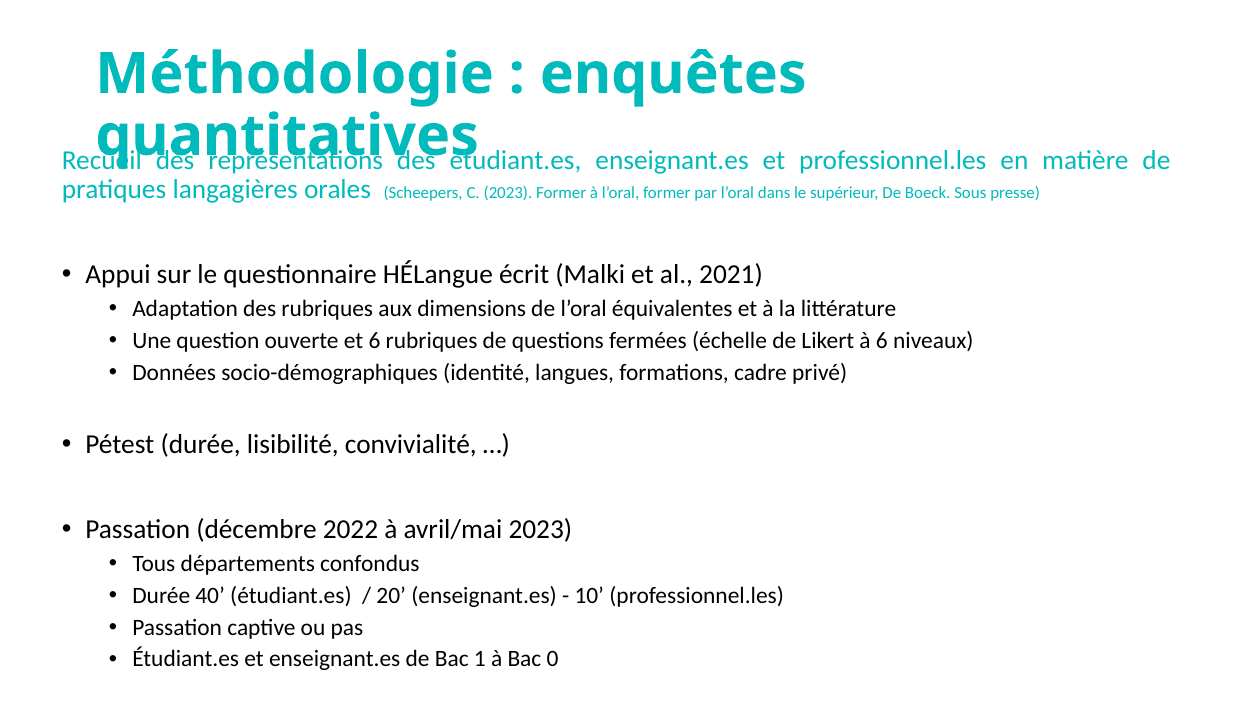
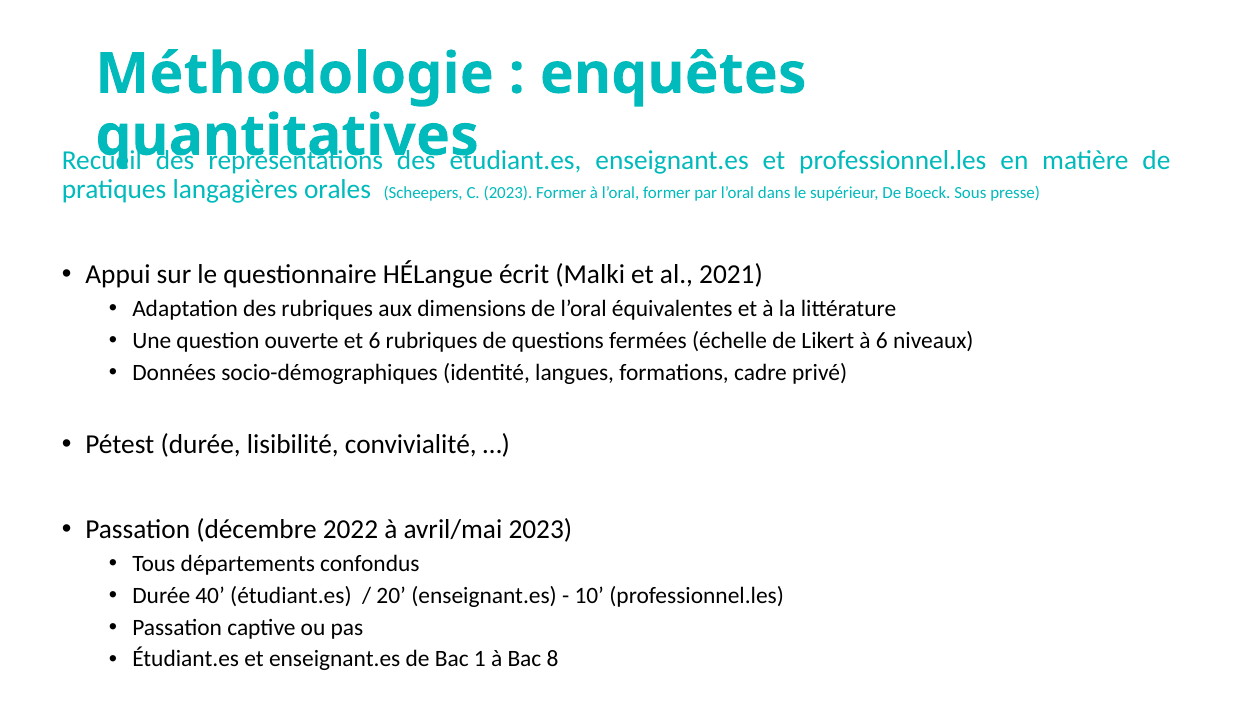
0: 0 -> 8 (553, 659)
